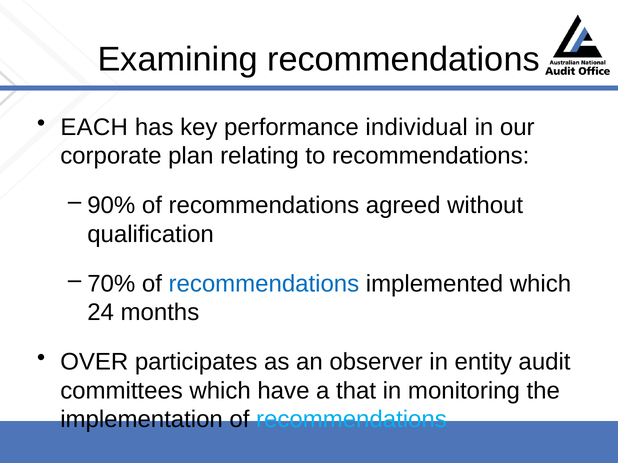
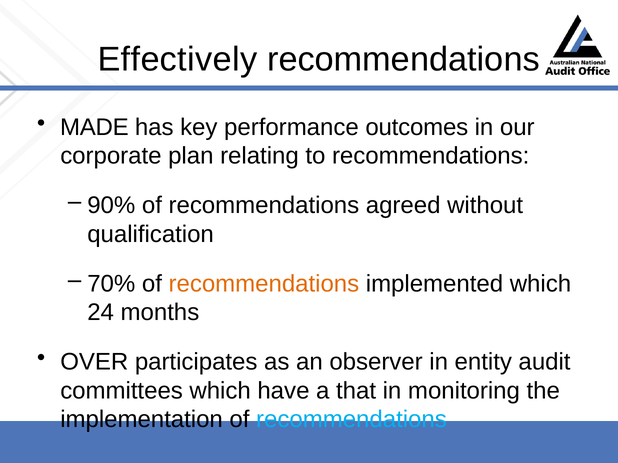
Examining: Examining -> Effectively (177, 60)
EACH: EACH -> MADE (94, 127)
individual: individual -> outcomes (417, 127)
recommendations colour: blue -> orange (264, 284)
